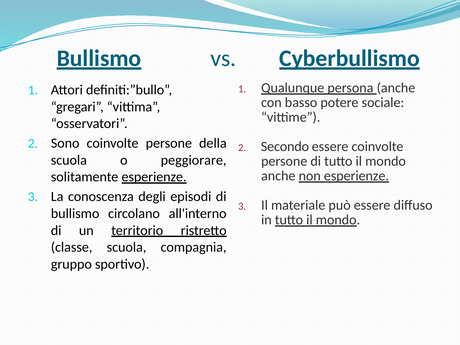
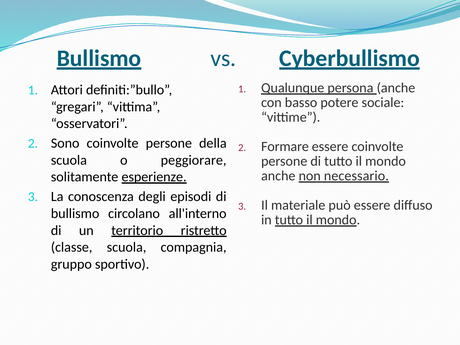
Secondo: Secondo -> Formare (285, 146)
non esperienze: esperienze -> necessario (356, 176)
